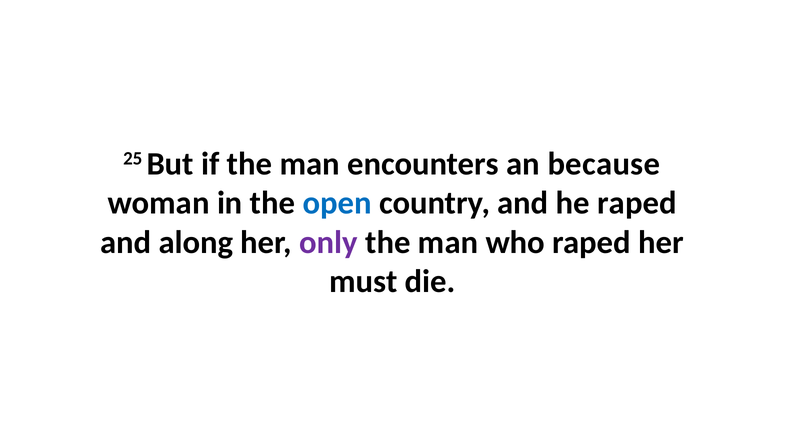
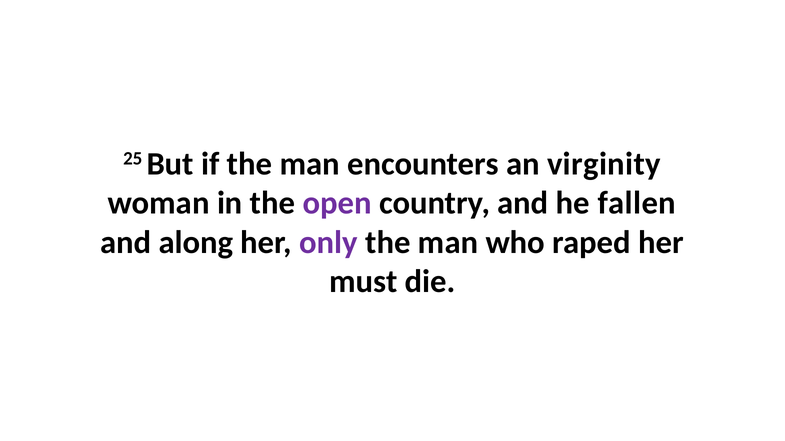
because: because -> virginity (604, 164)
open colour: blue -> purple (337, 203)
he raped: raped -> fallen (637, 203)
